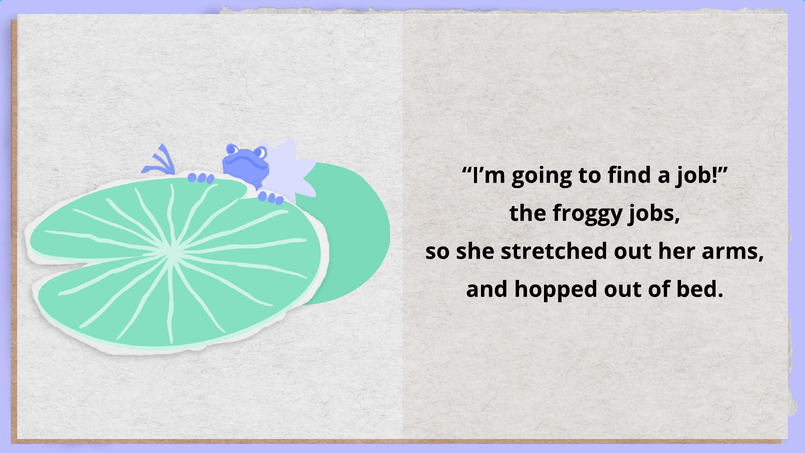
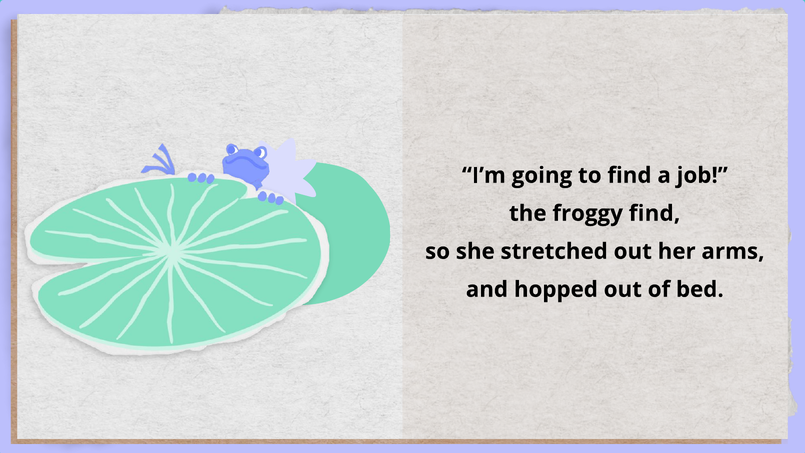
froggy jobs: jobs -> find (655, 213)
